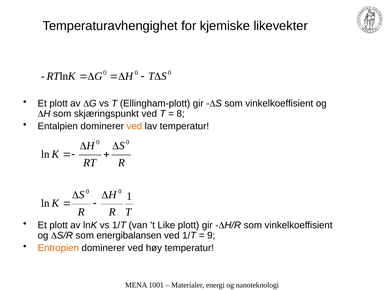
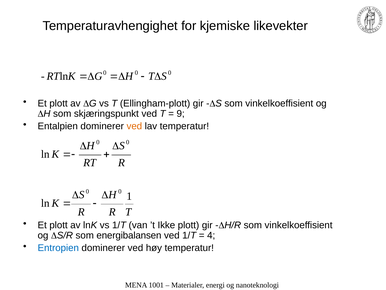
8: 8 -> 9 (181, 114)
Like: Like -> Ikke (166, 225)
9: 9 -> 4 (211, 235)
Entropien colour: orange -> blue (58, 247)
